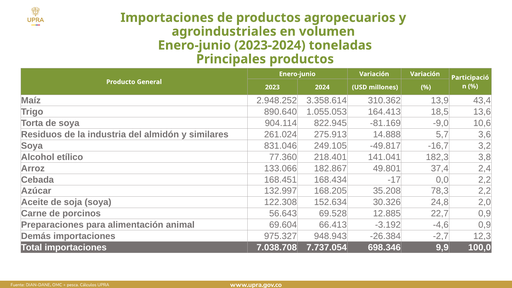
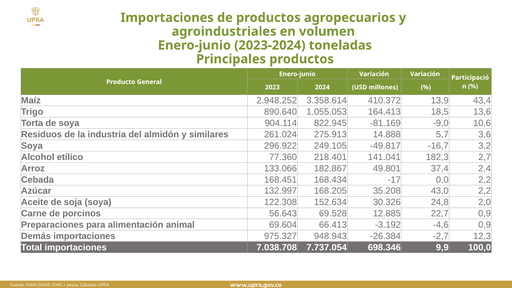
310.362: 310.362 -> 410.372 (384, 101)
831.046: 831.046 -> 296.922 (281, 146)
3,8: 3,8 -> 2,7 (485, 157)
78,3: 78,3 -> 43,0 (440, 191)
